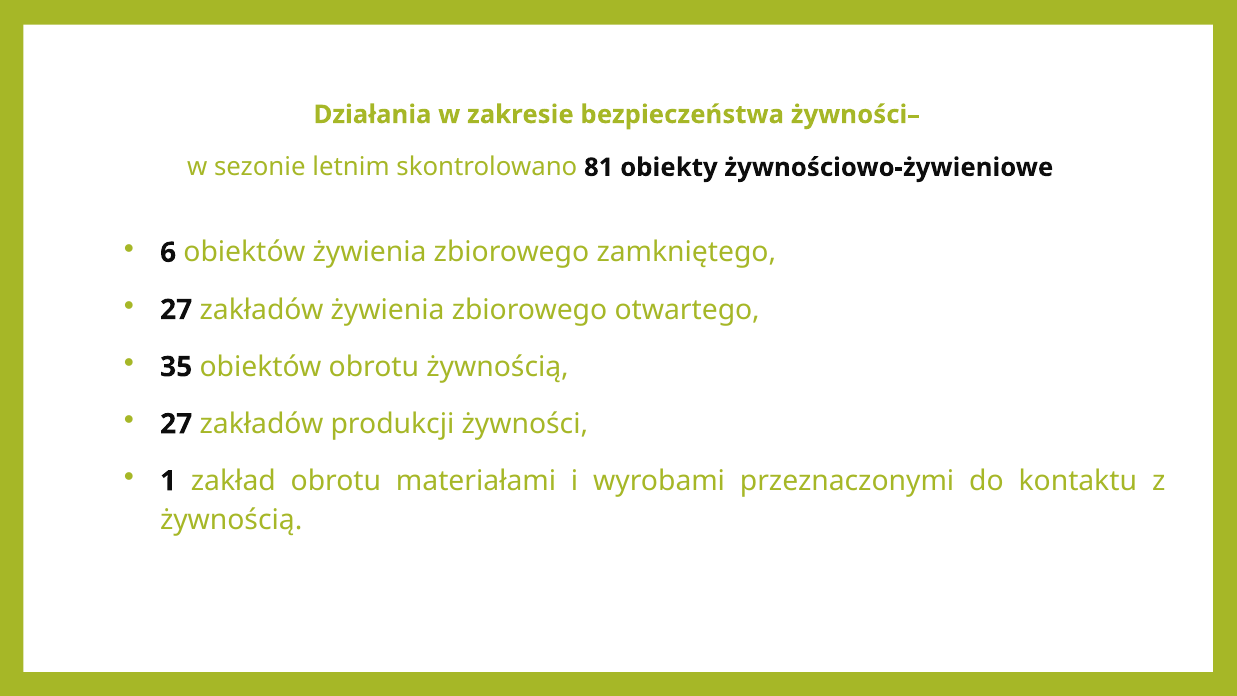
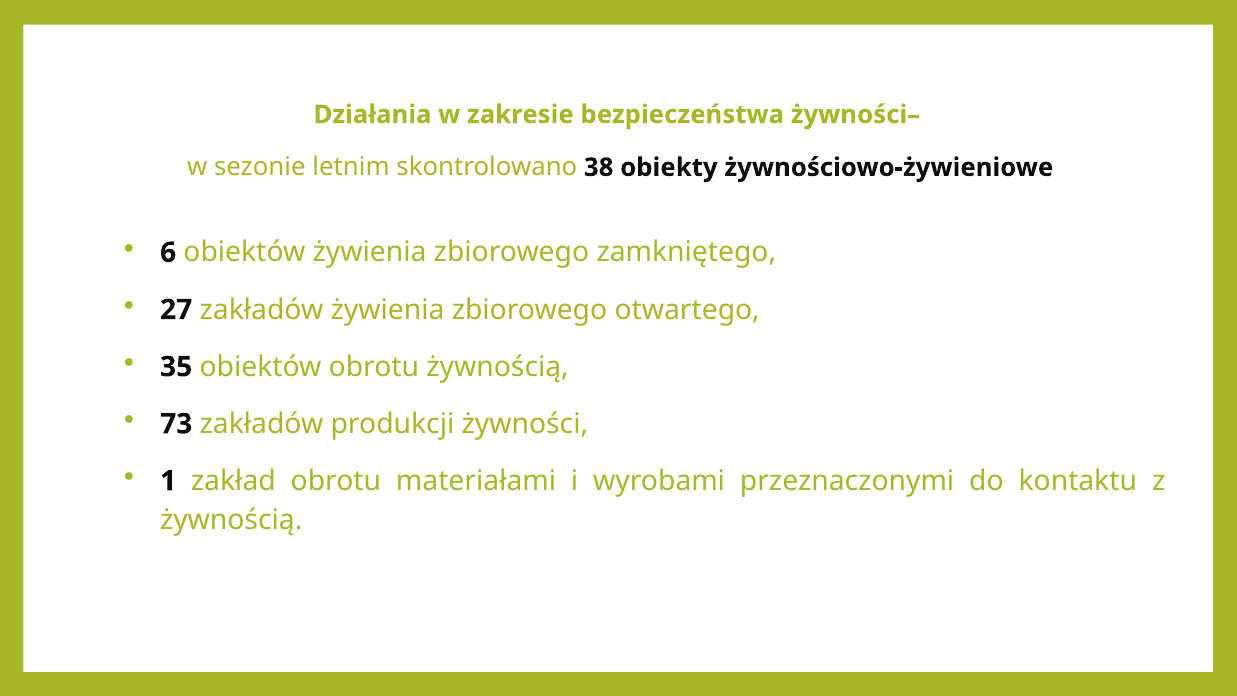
81: 81 -> 38 (599, 167)
27: 27 -> 73 (176, 424)
